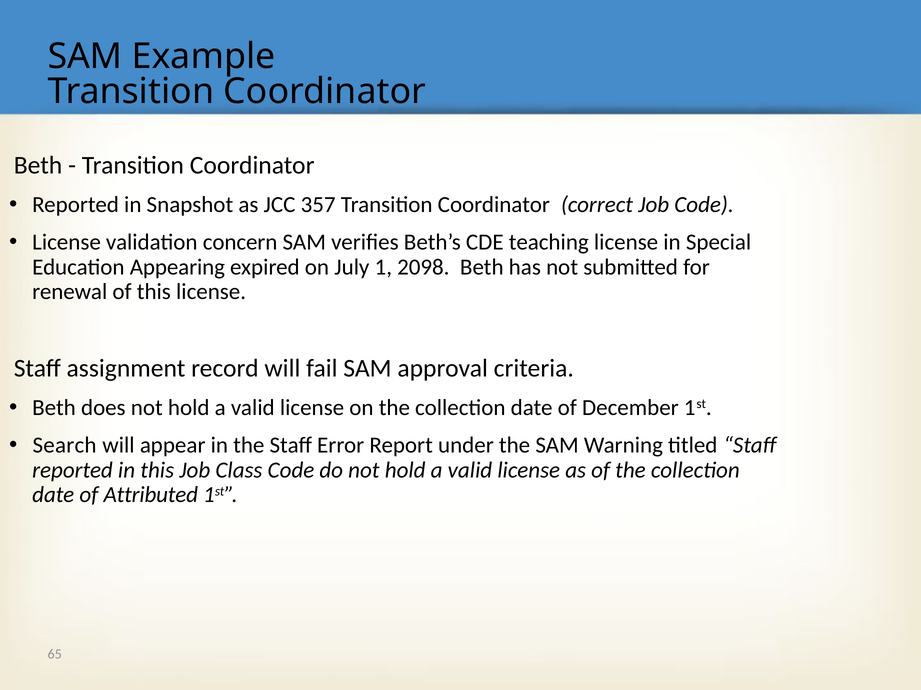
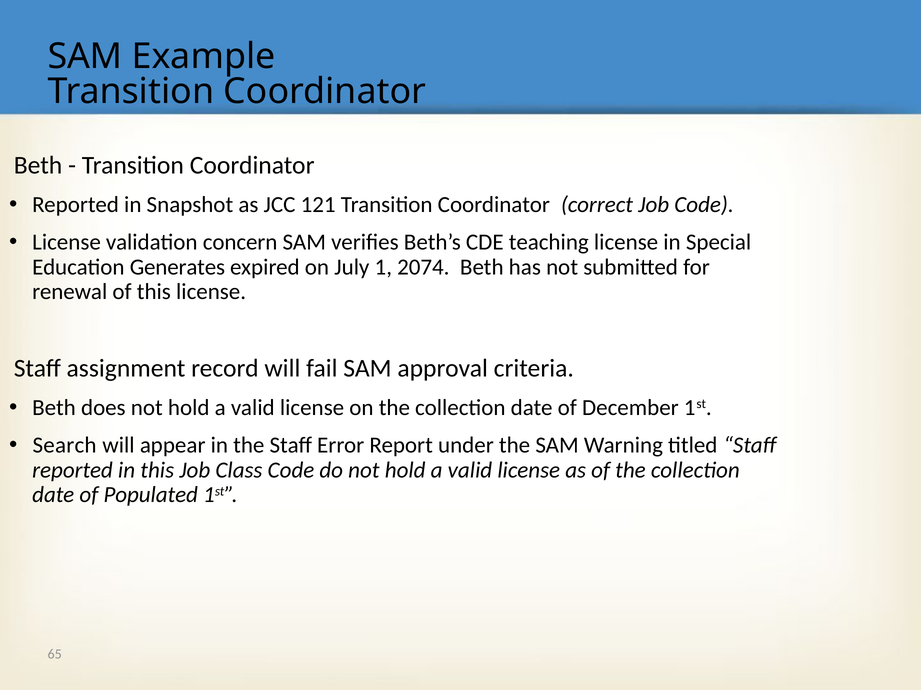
357: 357 -> 121 (318, 205)
Appearing: Appearing -> Generates (177, 267)
2098: 2098 -> 2074 (423, 267)
Attributed: Attributed -> Populated (151, 495)
